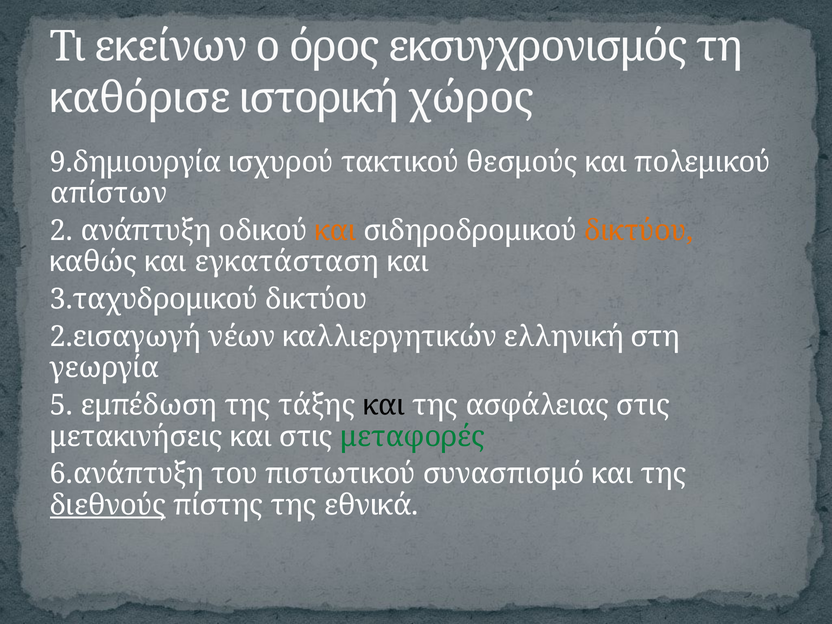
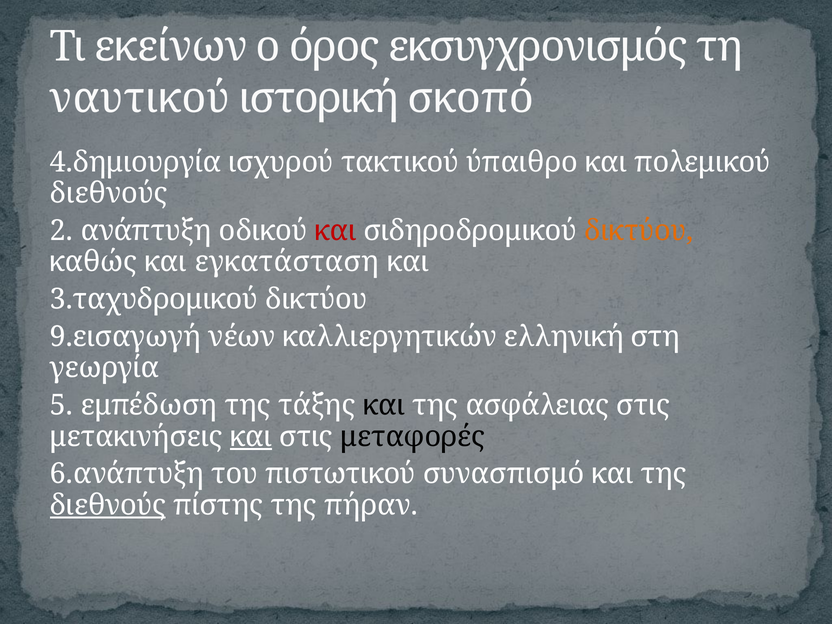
καθόρισε: καθόρισε -> ναυτικού (140, 98)
χώρος: χώρος -> σκοπό (471, 98)
9.δημιουργία: 9.δημιουργία -> 4.δημιουργία (135, 162)
θεσμούς: θεσμούς -> ύπαιθρο (522, 162)
απίστων: απίστων -> διεθνούς (109, 193)
και colour: orange -> red (335, 231)
2.εισαγωγή: 2.εισαγωγή -> 9.εισαγωγή (125, 337)
και underline: none -> present (251, 436)
μεταφορές colour: green -> black (413, 436)
εθνικά: εθνικά -> πήραν (371, 505)
